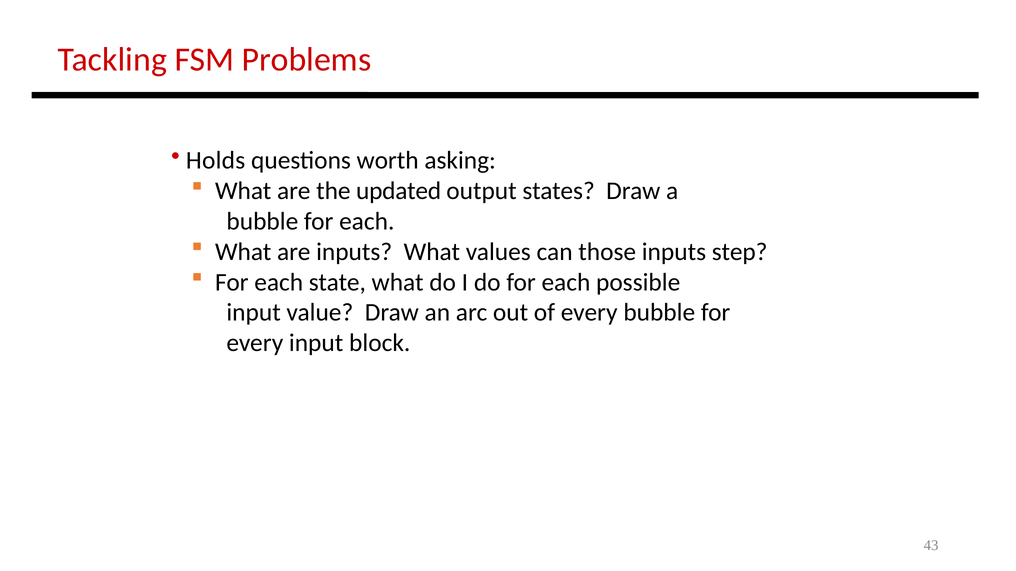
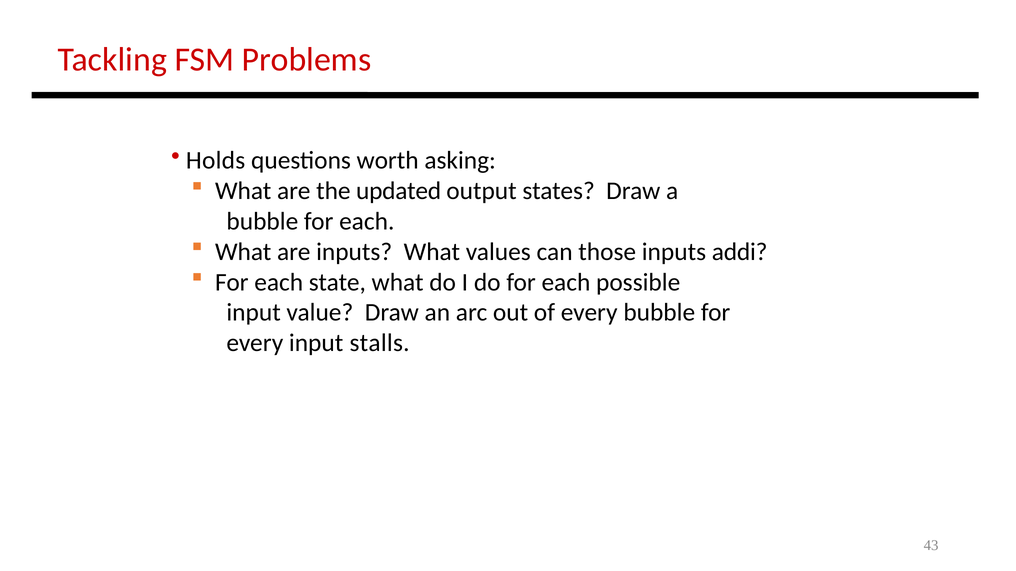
step: step -> addi (740, 252)
block: block -> stalls (380, 343)
